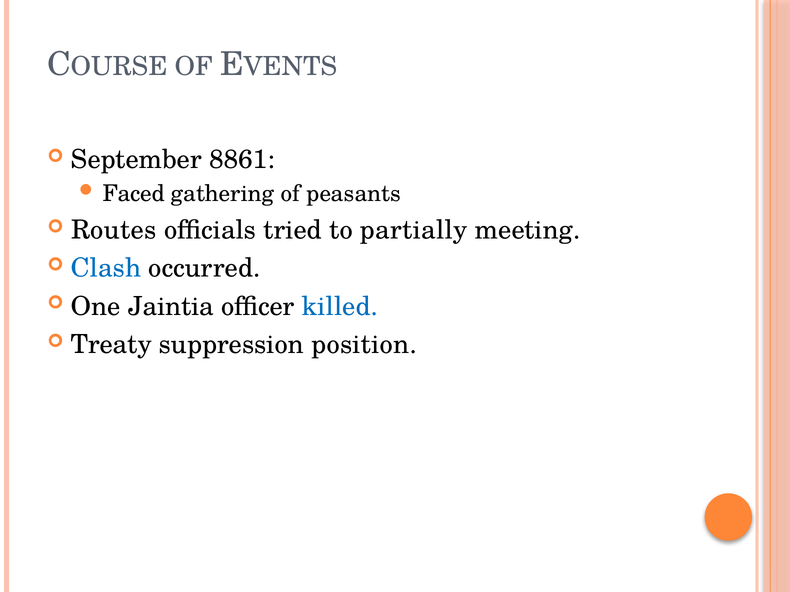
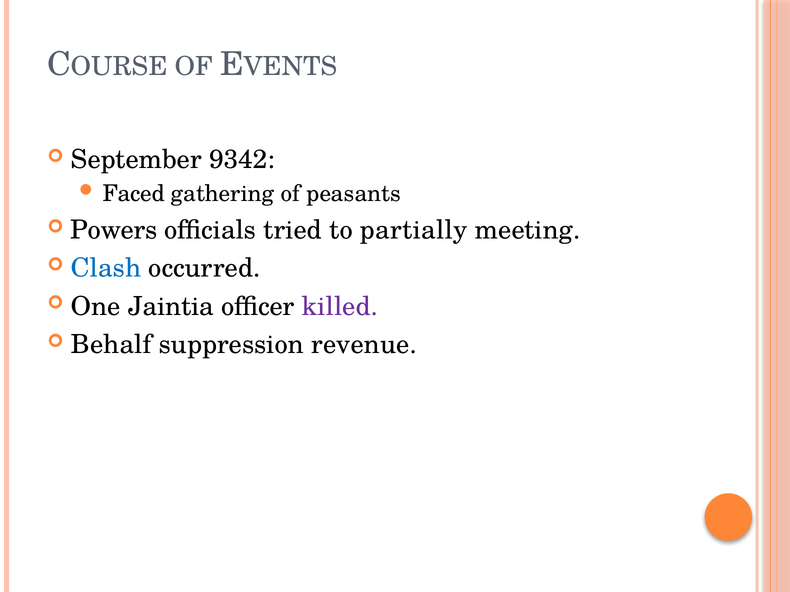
8861: 8861 -> 9342 (242, 160)
Routes: Routes -> Powers (114, 230)
killed colour: blue -> purple (340, 307)
Treaty: Treaty -> Behalf (111, 345)
position: position -> revenue (364, 345)
